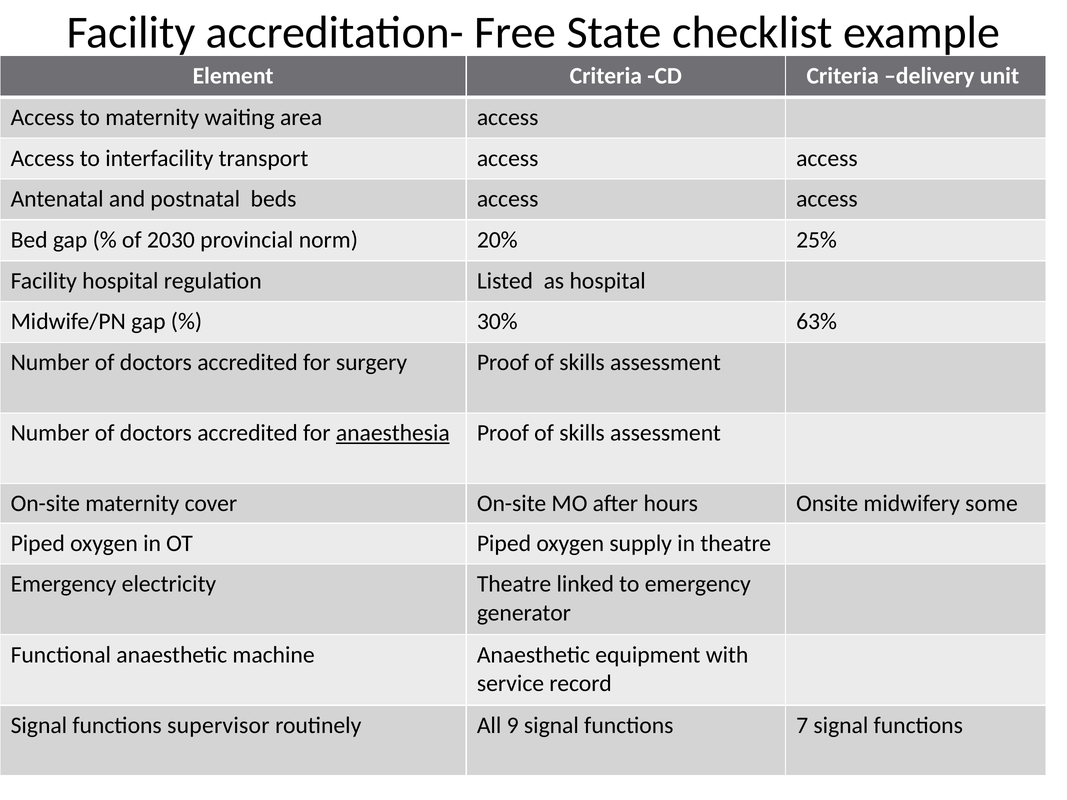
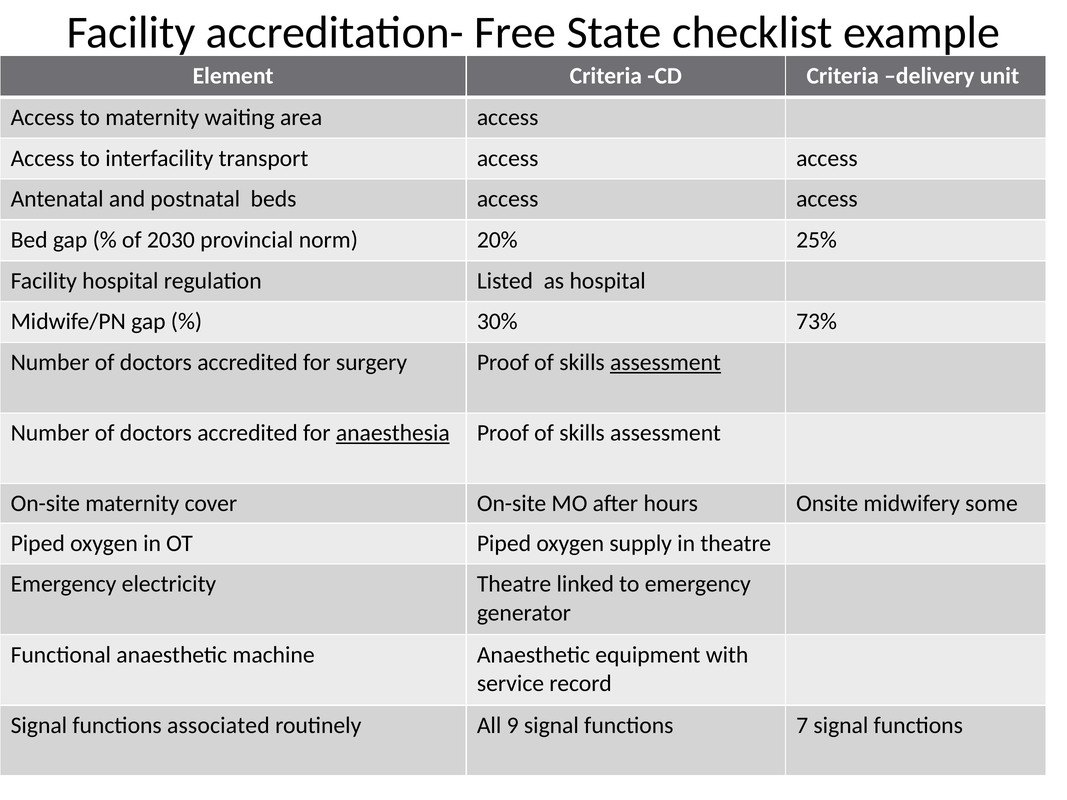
63%: 63% -> 73% (817, 322)
assessment underline: none -> present (665, 363)
supervisor: supervisor -> associated (218, 725)
